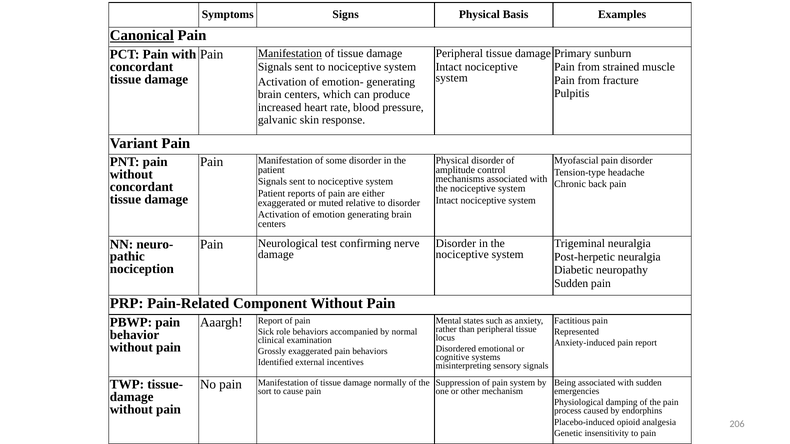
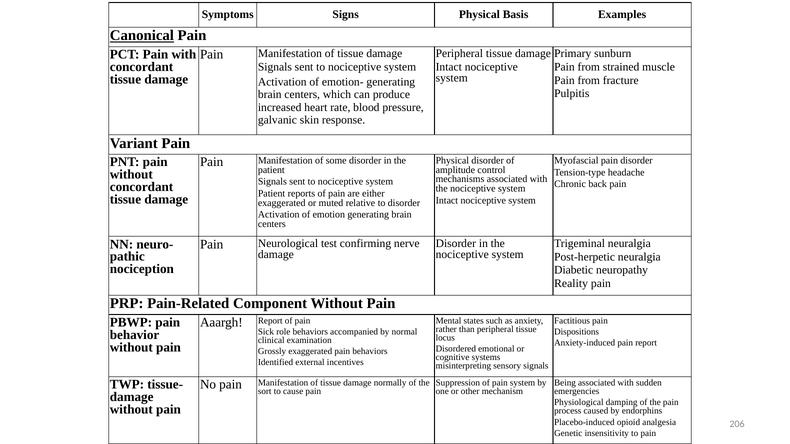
Manifestation underline: present -> none (290, 54)
Sudden: Sudden -> Reality (571, 284)
Represented: Represented -> Dispositions (577, 332)
